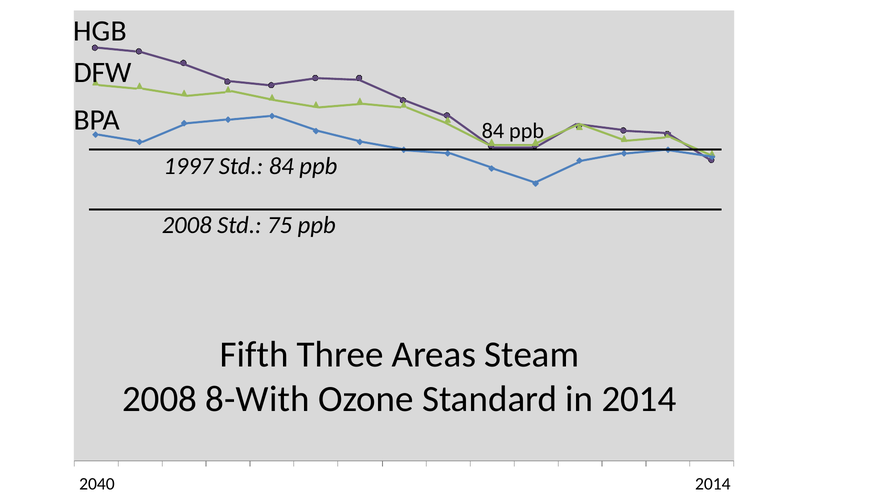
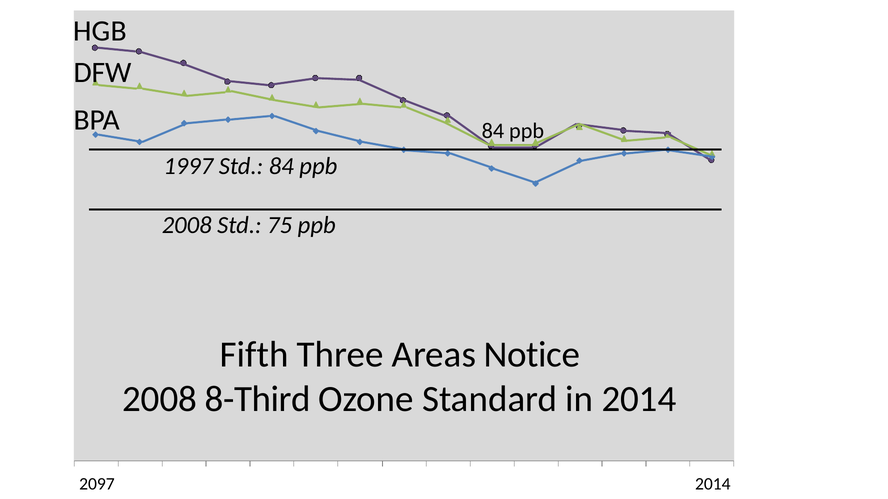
Steam: Steam -> Notice (532, 355)
8-With: 8-With -> 8-Third (258, 399)
2040: 2040 -> 2097 (97, 485)
